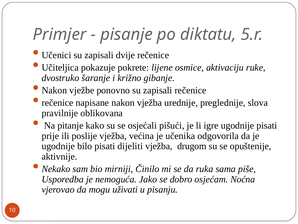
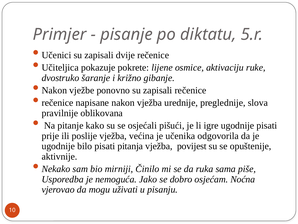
dijeliti: dijeliti -> pitanja (130, 146)
drugom: drugom -> povijest (192, 146)
